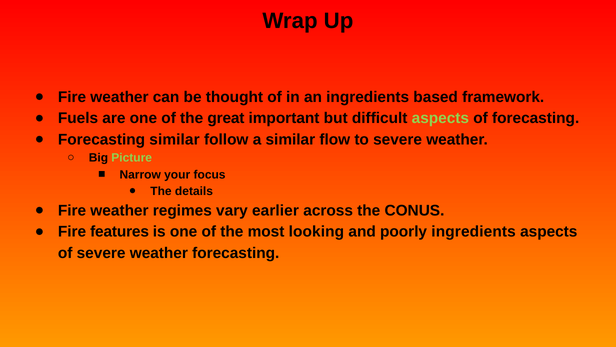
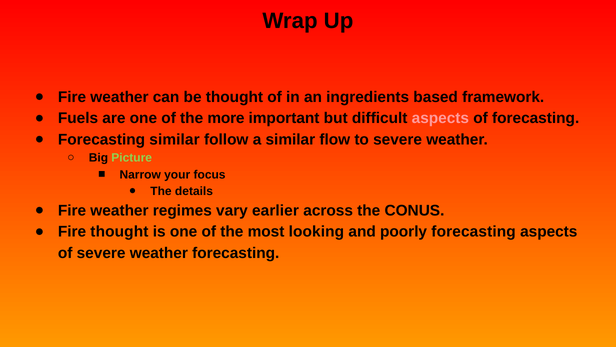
great: great -> more (226, 118)
aspects colour: light green -> pink (440, 118)
Fire features: features -> thought (119, 232)
poorly ingredients: ingredients -> forecasting (474, 232)
